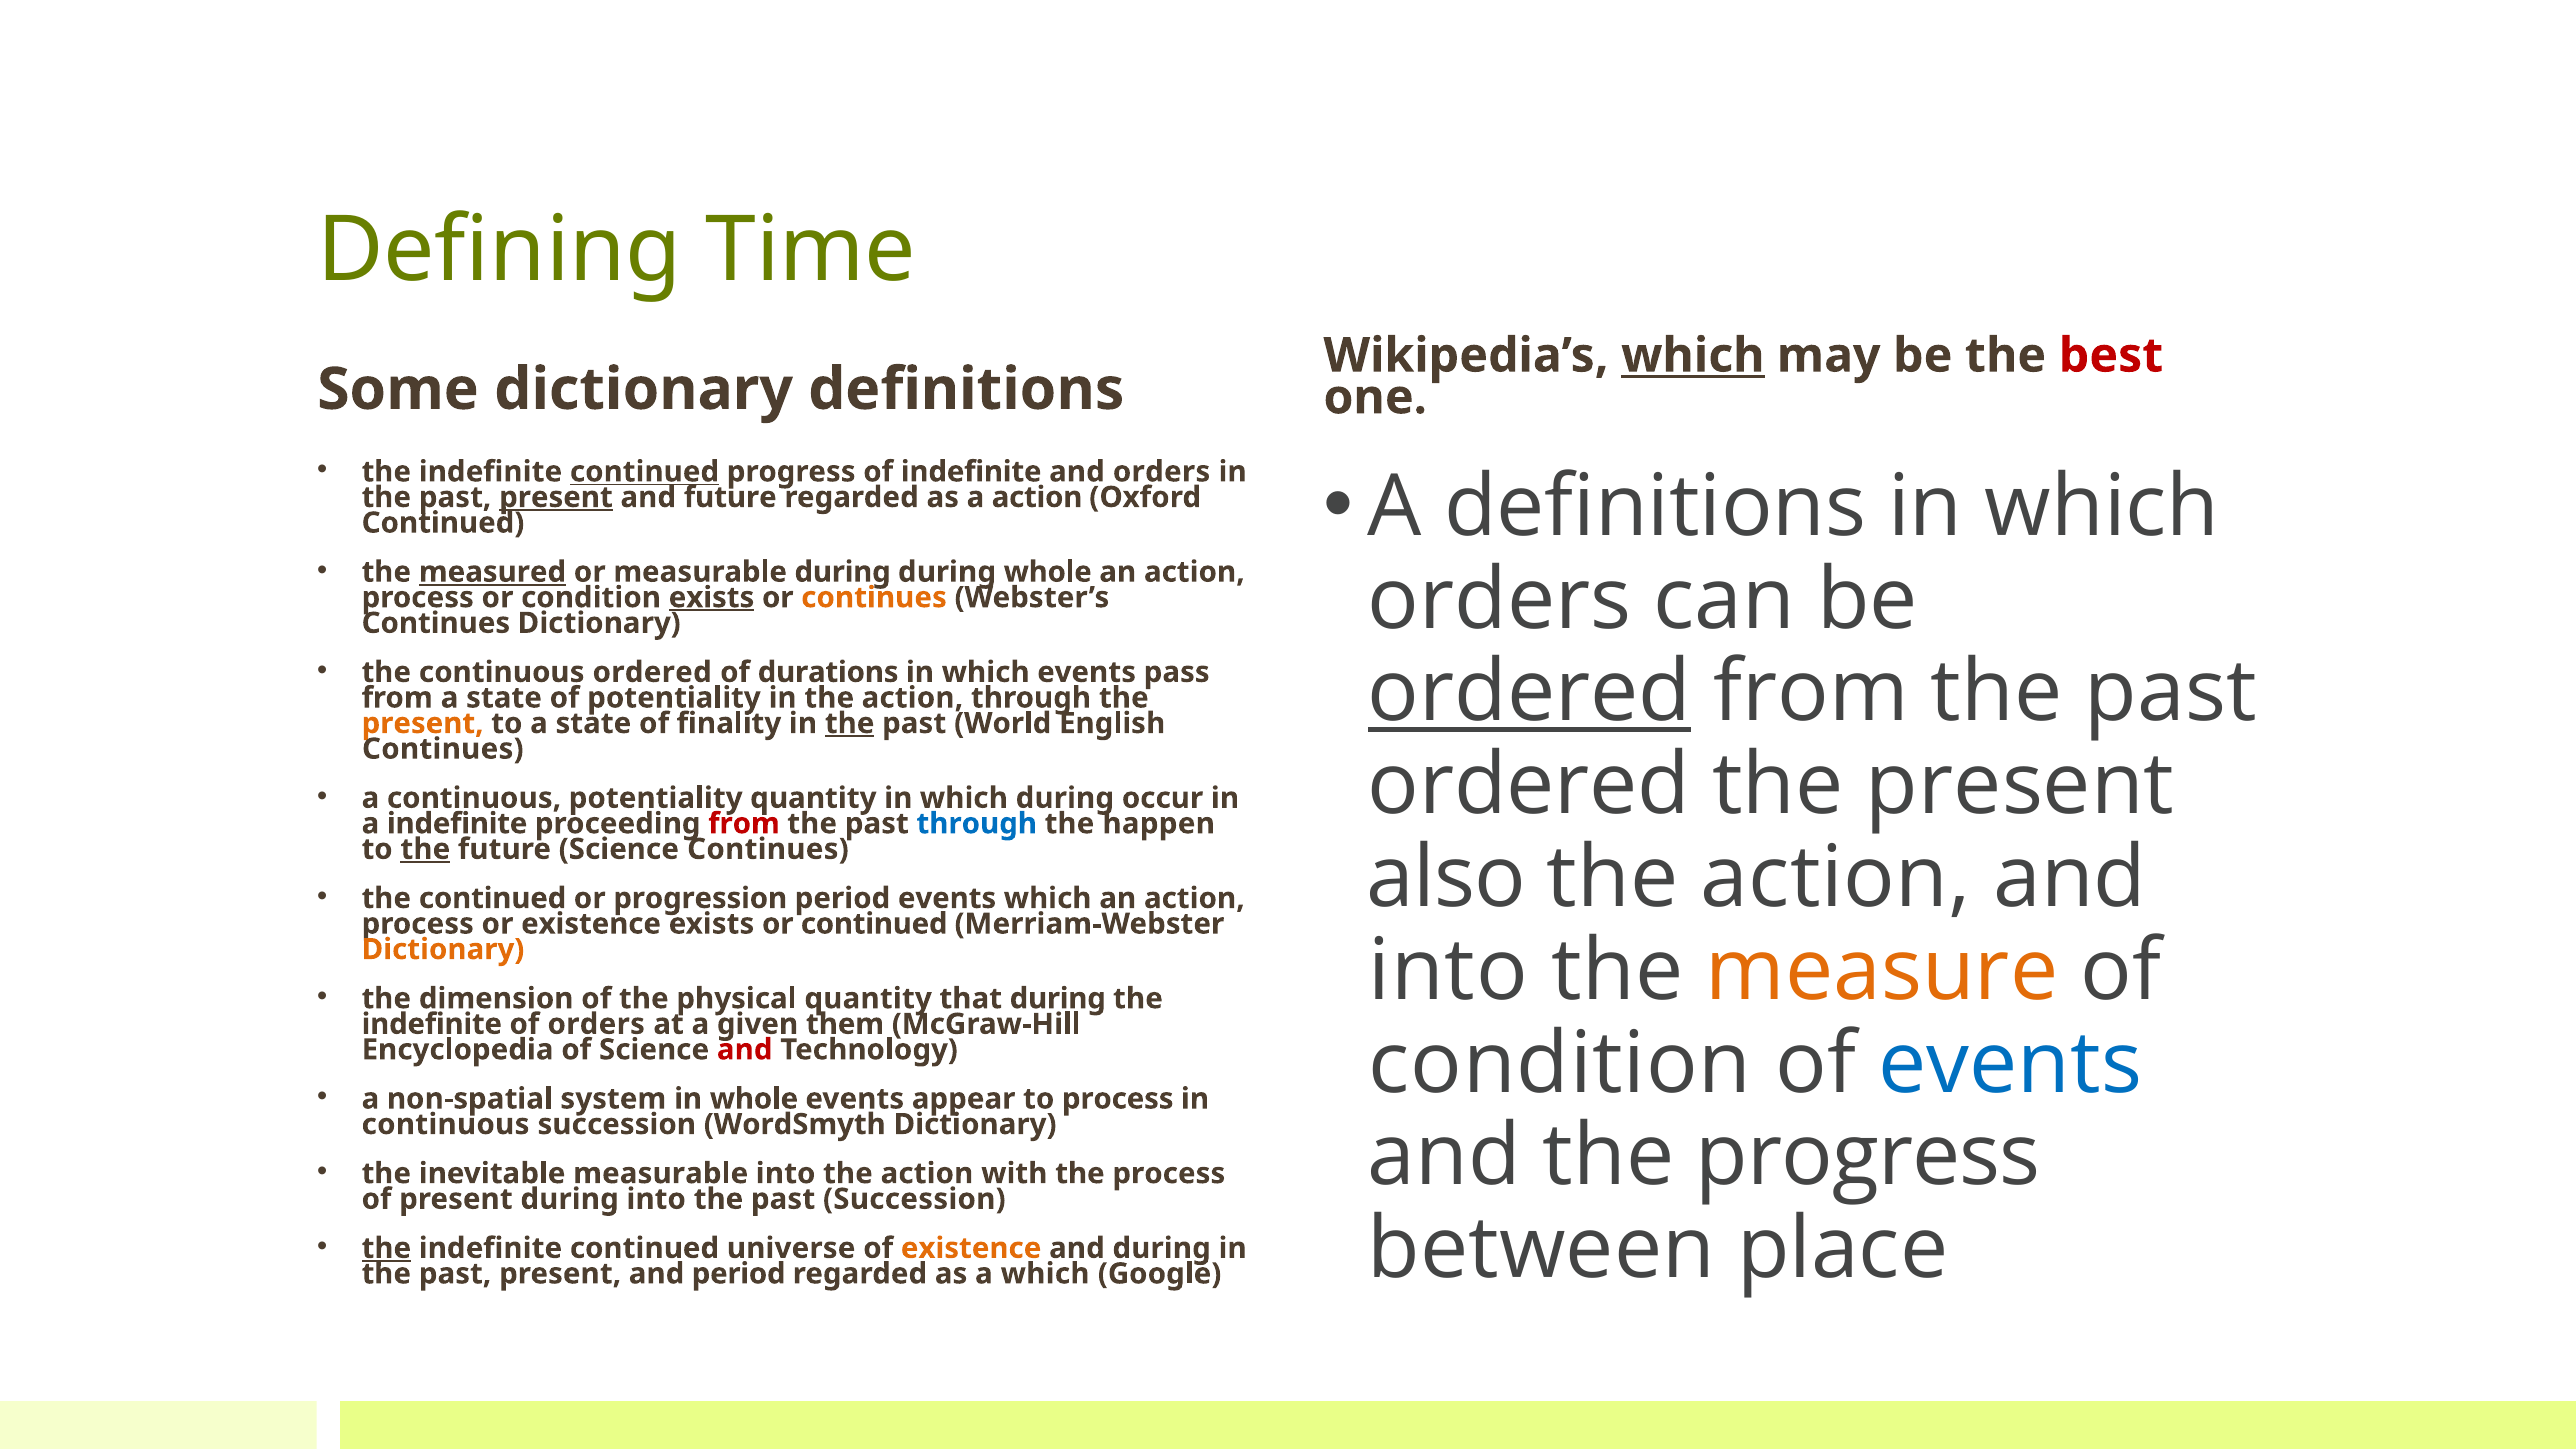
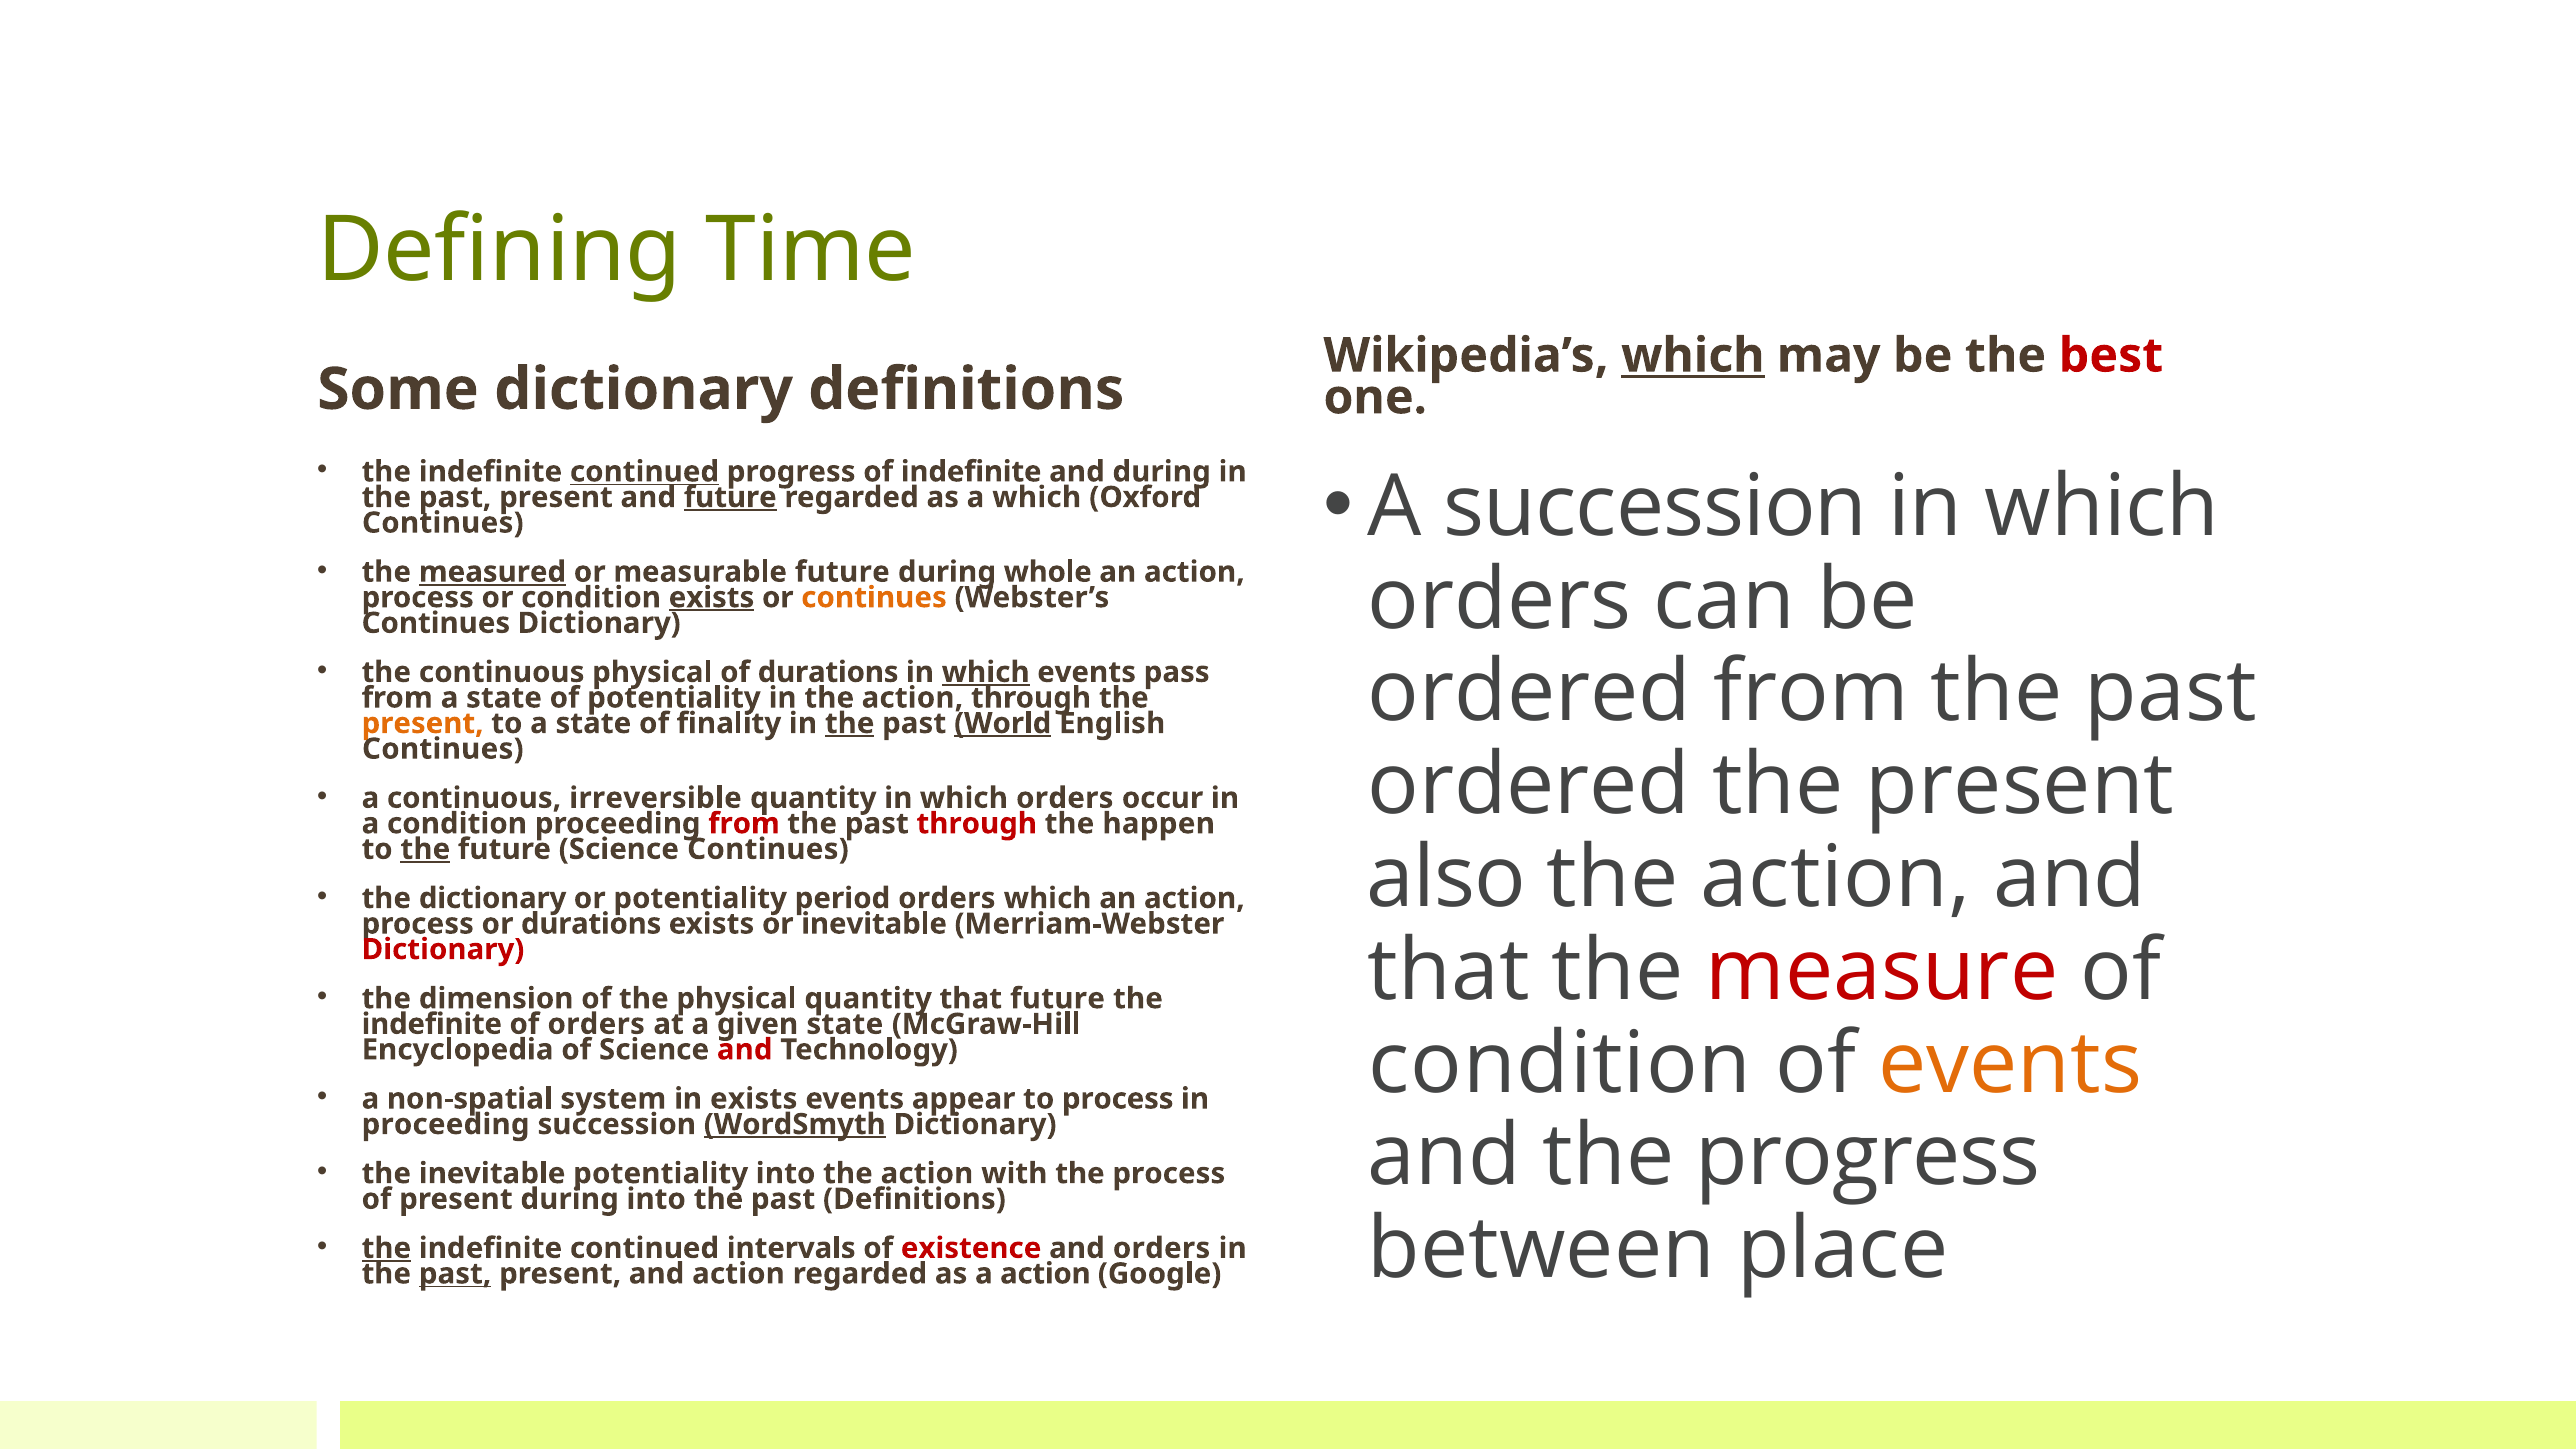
and orders: orders -> during (1162, 472)
A definitions: definitions -> succession (1656, 507)
present underline: present -> none (556, 497)
future underline: none -> present (730, 497)
a action: action -> which (1037, 497)
Continued: Continued -> Continues (443, 523)
measurable during: during -> future (842, 572)
continuous ordered: ordered -> physical (652, 672)
which underline: none -> present (986, 672)
ordered underline: present -> none (1529, 693)
World underline: none -> present (1003, 723)
continuous potentiality: potentiality -> irreversible (656, 798)
quantity in which during: during -> orders (1065, 798)
a indefinite: indefinite -> condition (457, 824)
through colour: blue -> red (977, 824)
the continued: continued -> dictionary (493, 898)
or progression: progression -> potentiality (700, 898)
period events: events -> orders (947, 898)
or existence: existence -> durations (591, 924)
or continued: continued -> inevitable (874, 924)
into: into -> that (1449, 971)
measure colour: orange -> red (1882, 971)
Dictionary colour: orange -> red (443, 949)
that during: during -> future (1057, 999)
given them: them -> state (845, 1024)
events colour: blue -> orange (2010, 1064)
in whole: whole -> exists (754, 1099)
continuous: continuous -> proceeding (446, 1124)
WordSmyth underline: none -> present (795, 1124)
inevitable measurable: measurable -> potentiality (661, 1173)
past Succession: Succession -> Definitions (914, 1199)
universe: universe -> intervals (791, 1248)
existence colour: orange -> red (971, 1248)
and during: during -> orders (1162, 1248)
past underline: none -> present (455, 1274)
and period: period -> action (738, 1274)
a which: which -> action (1045, 1274)
